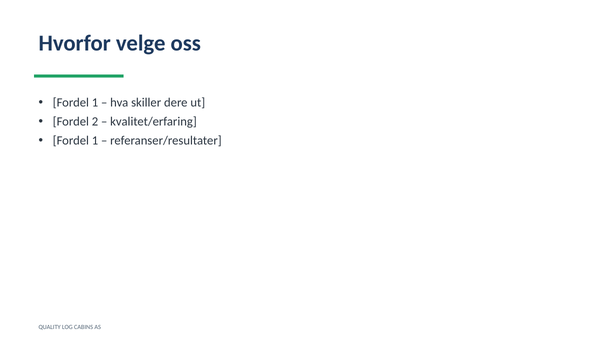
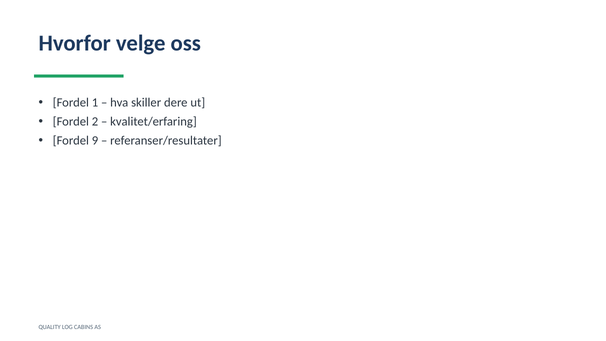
1: 1 -> 9 (95, 141)
